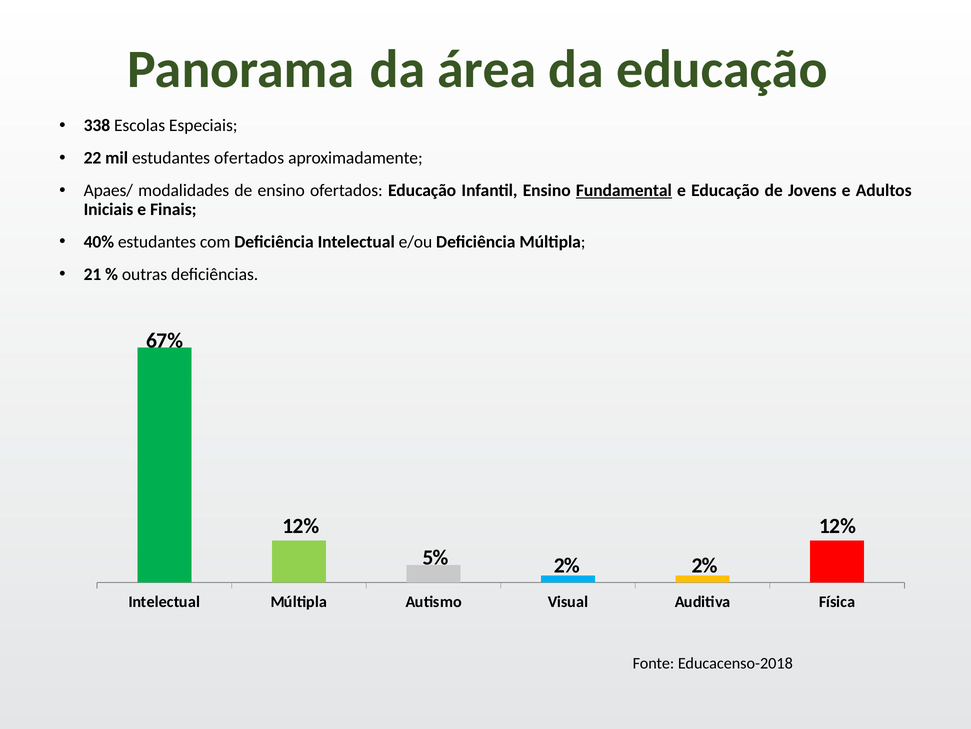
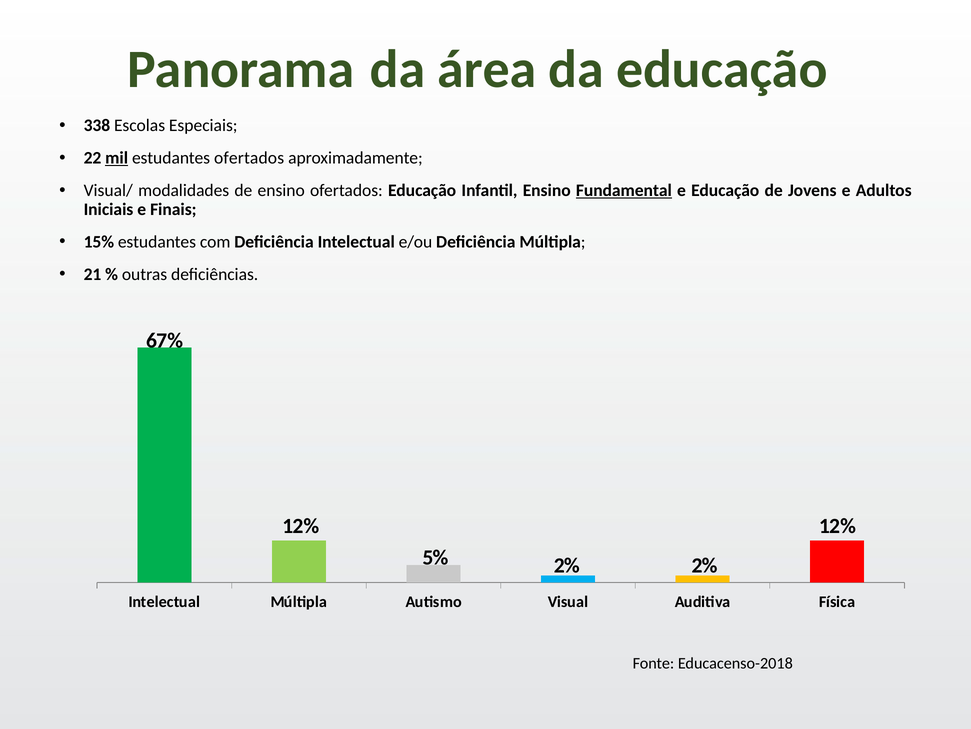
mil underline: none -> present (117, 158)
Apaes/: Apaes/ -> Visual/ (108, 190)
40%: 40% -> 15% (99, 242)
